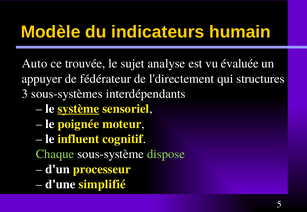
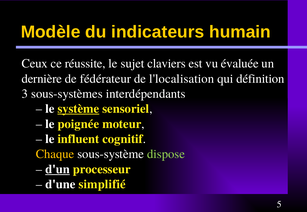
Auto: Auto -> Ceux (35, 64)
trouvée: trouvée -> réussite (85, 64)
analyse: analyse -> claviers (167, 64)
appuyer: appuyer -> dernière (42, 79)
l'directement: l'directement -> l'localisation (182, 79)
structures: structures -> définition (260, 79)
Chaque colour: light green -> yellow (55, 154)
d'un underline: none -> present (58, 170)
